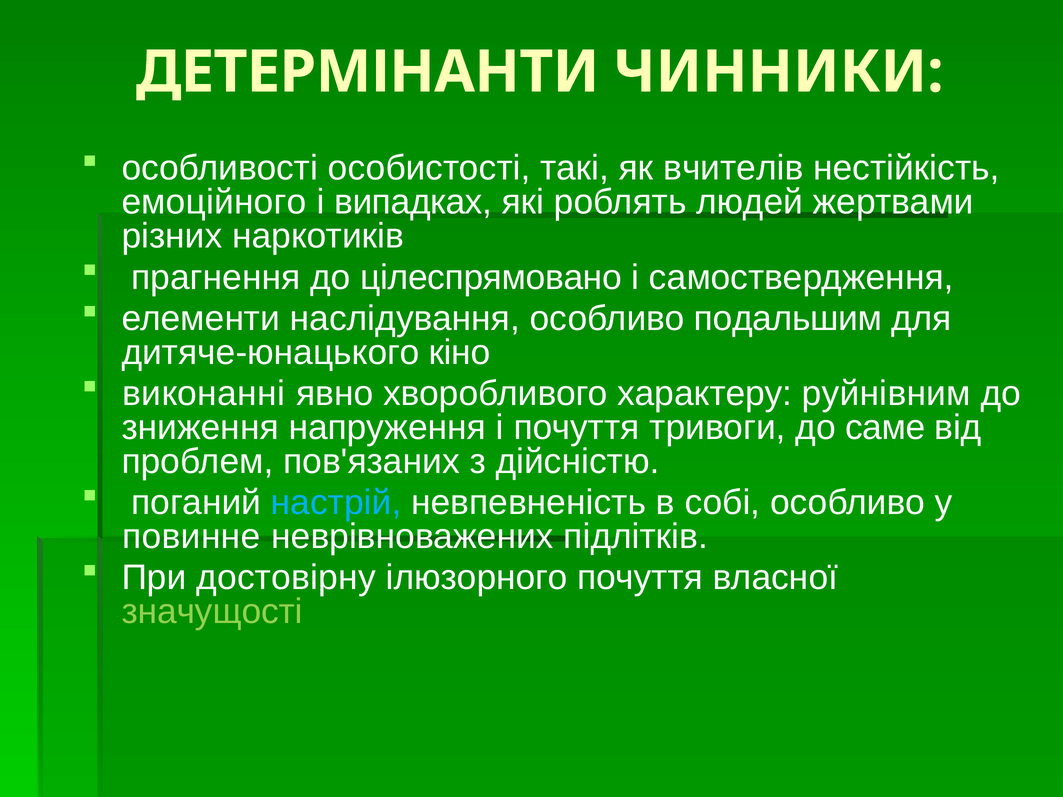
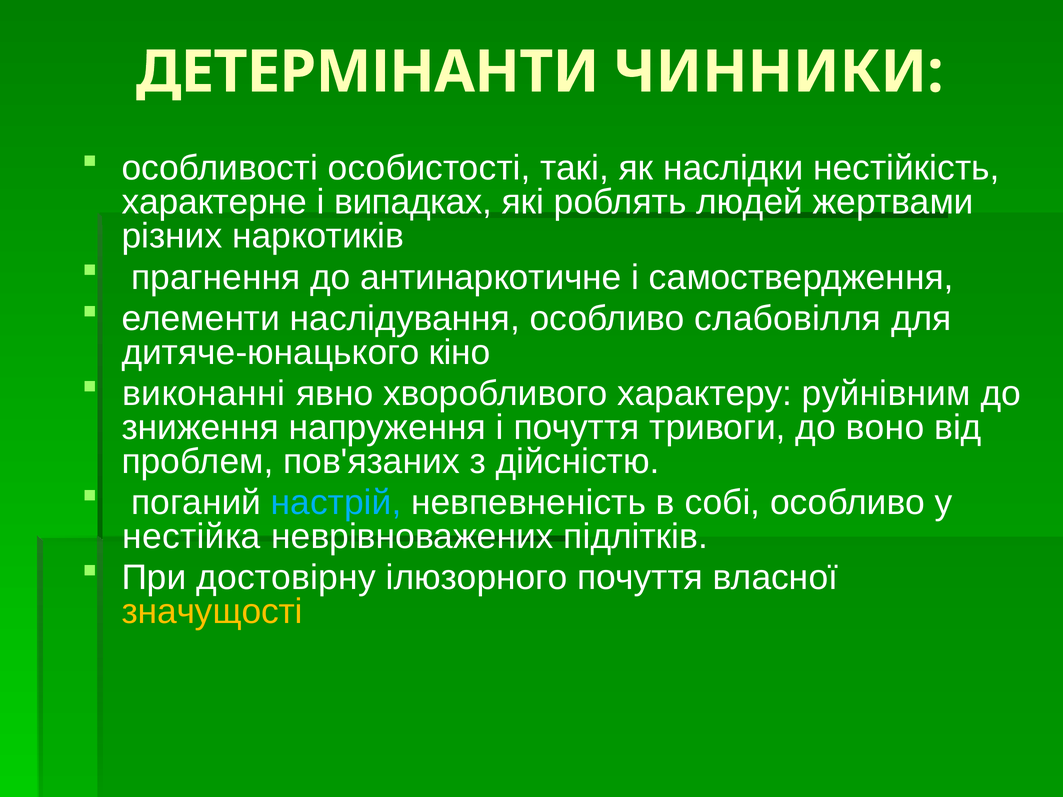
вчителів: вчителів -> наслідки (733, 168)
емоційного: емоційного -> характерне (214, 202)
цілеспрямовано: цілеспрямовано -> антинаркотичне (491, 277)
подальшим: подальшим -> слабовілля (788, 319)
саме: саме -> воно (885, 428)
повинне: повинне -> нестійка (191, 537)
значущості colour: light green -> yellow (212, 612)
